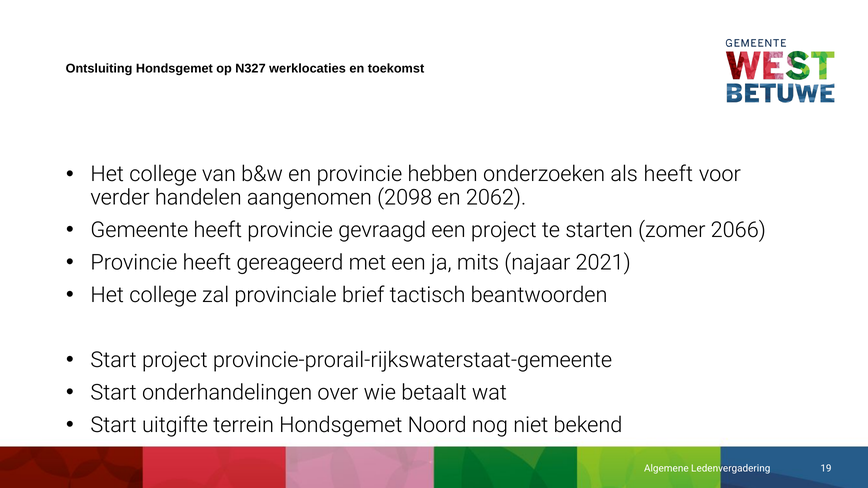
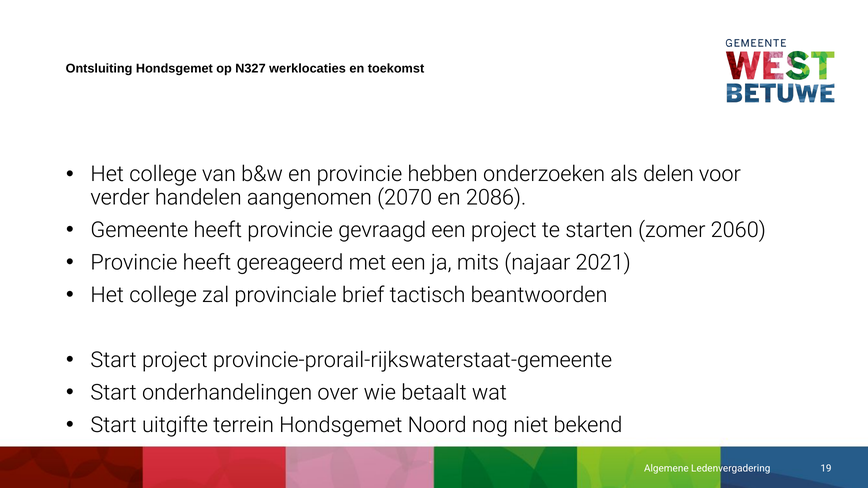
als heeft: heeft -> delen (668, 174)
2098: 2098 -> 2070 (405, 198)
2062: 2062 -> 2086 (496, 198)
2066: 2066 -> 2060 (738, 230)
